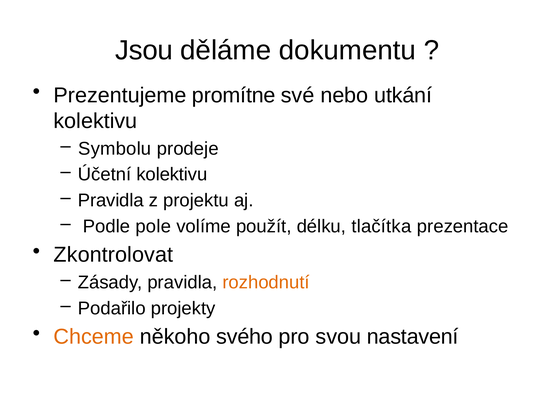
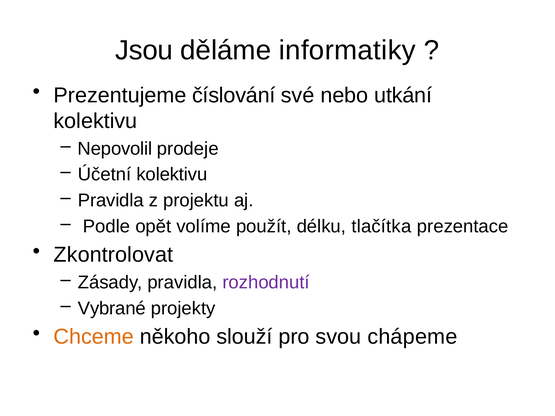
dokumentu: dokumentu -> informatiky (347, 50)
promítne: promítne -> číslování (234, 95)
Symbolu: Symbolu -> Nepovolil (115, 149)
pole: pole -> opět (153, 226)
rozhodnutí colour: orange -> purple (266, 283)
Podařilo: Podařilo -> Vybrané (112, 308)
svého: svého -> slouží (244, 337)
nastavení: nastavení -> chápeme (412, 337)
